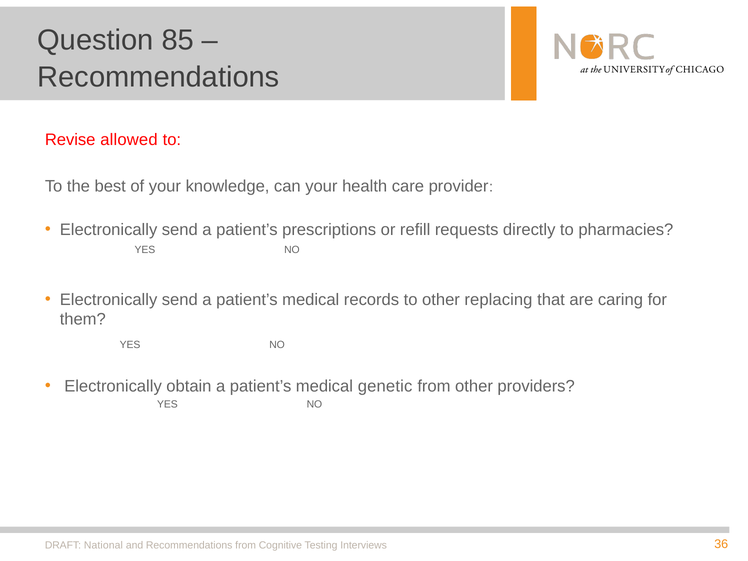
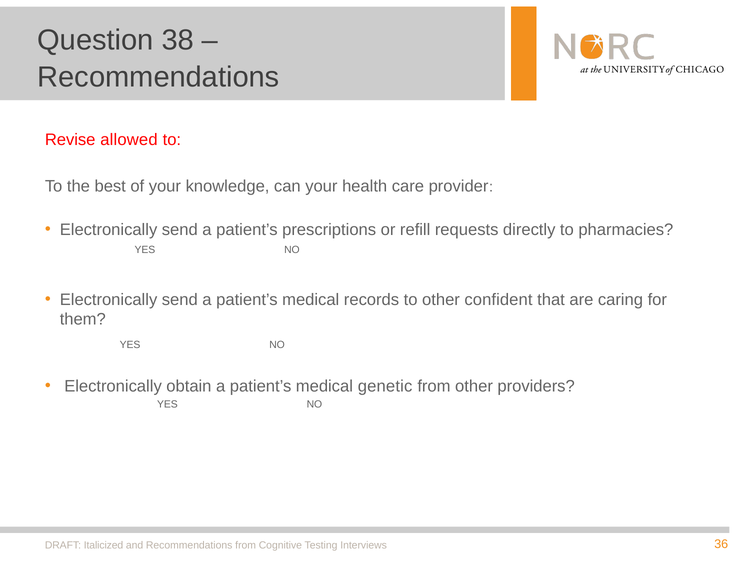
85: 85 -> 38 (178, 40)
replacing: replacing -> confident (498, 300)
National: National -> Italicized (104, 545)
